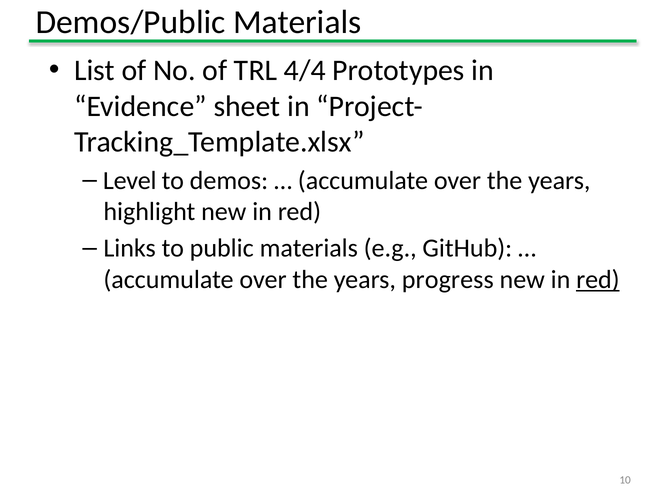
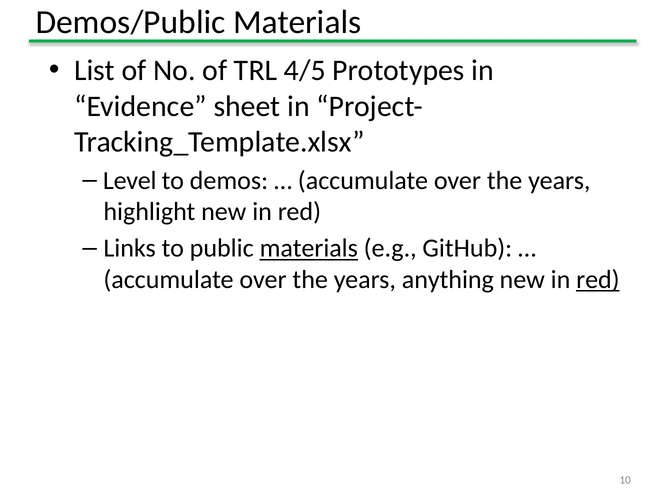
4/4: 4/4 -> 4/5 (305, 70)
materials underline: none -> present (309, 249)
progress: progress -> anything (448, 280)
